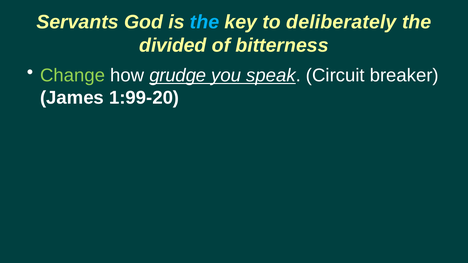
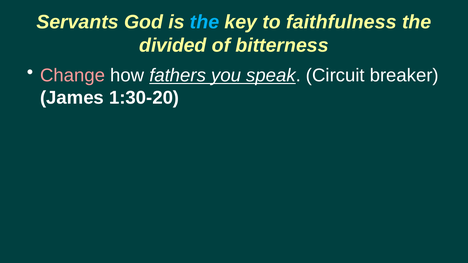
deliberately: deliberately -> faithfulness (341, 22)
Change colour: light green -> pink (73, 76)
grudge: grudge -> fathers (178, 76)
1:99-20: 1:99-20 -> 1:30-20 (144, 98)
